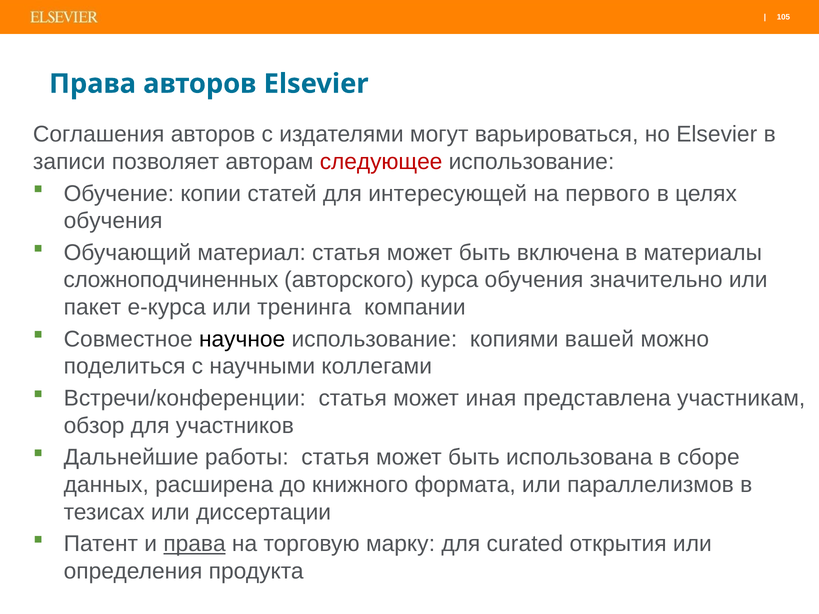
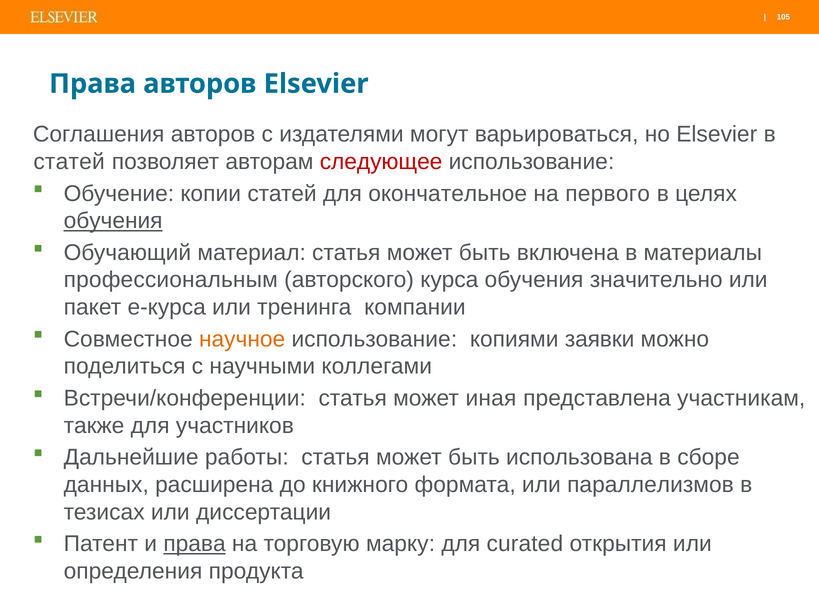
записи: записи -> статей (69, 162)
интересующей: интересующей -> окончательное (448, 194)
обучения underline: none -> present (113, 221)
сложноподчиненных: сложноподчиненных -> профессиональным (171, 280)
научное colour: black -> orange (242, 339)
вашей: вашей -> заявки (600, 339)
обзор: обзор -> также (94, 426)
